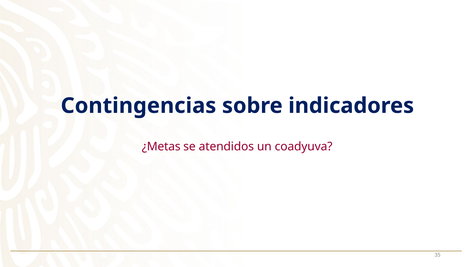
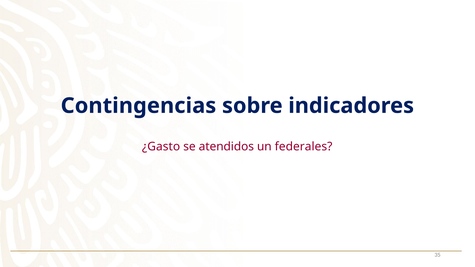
¿Metas: ¿Metas -> ¿Gasto (161, 147)
coadyuva: coadyuva -> federales (304, 147)
